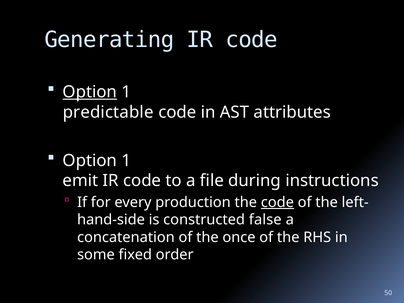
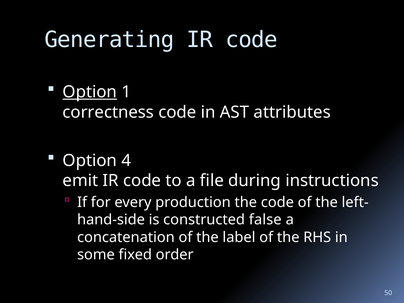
predictable: predictable -> correctness (108, 112)
1: 1 -> 4 (126, 161)
code underline: present -> none (277, 202)
once: once -> label (239, 237)
